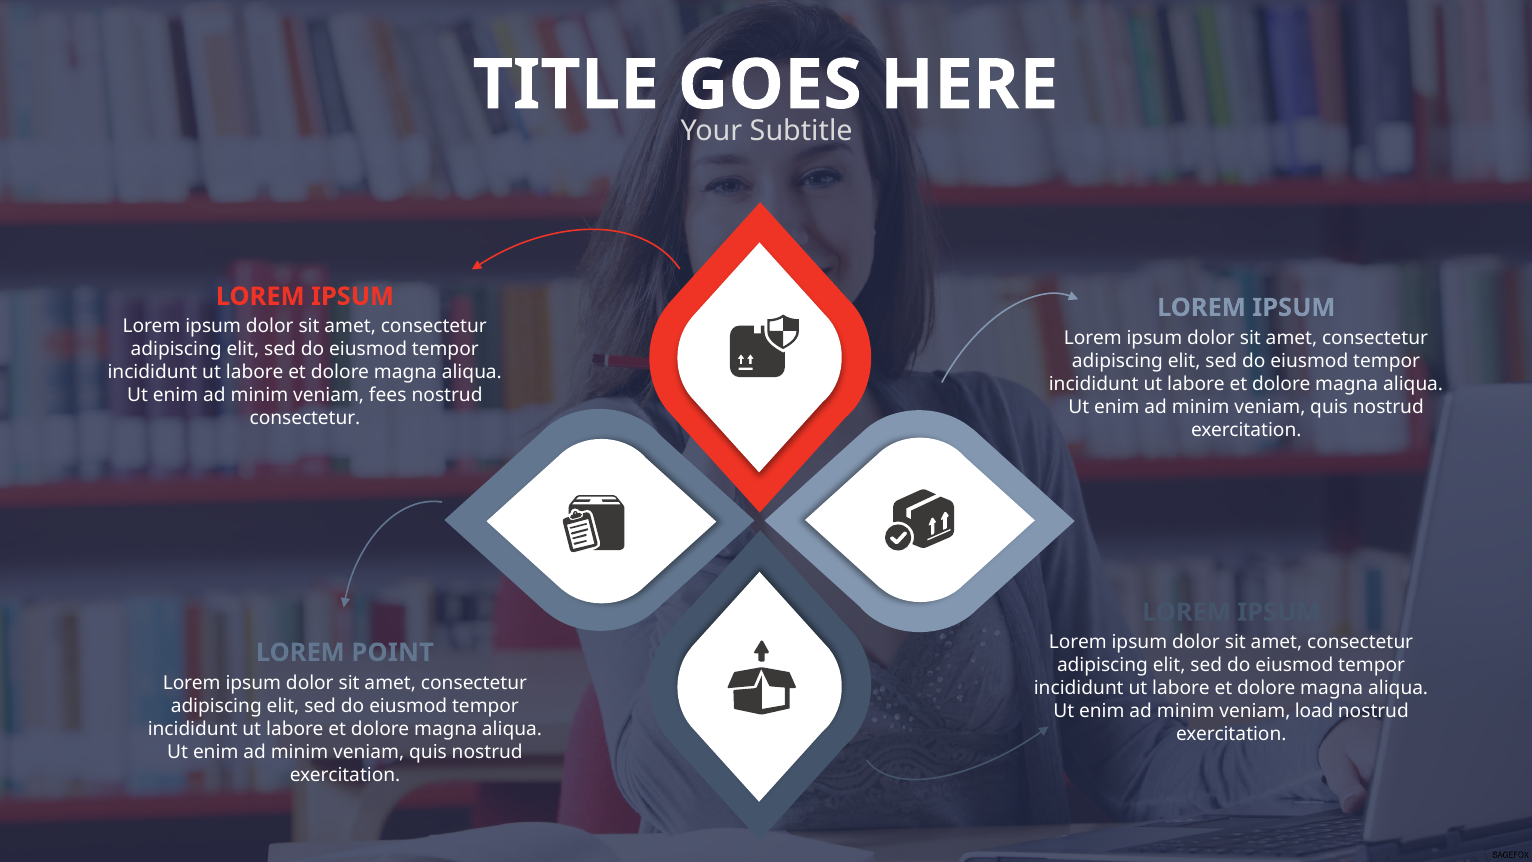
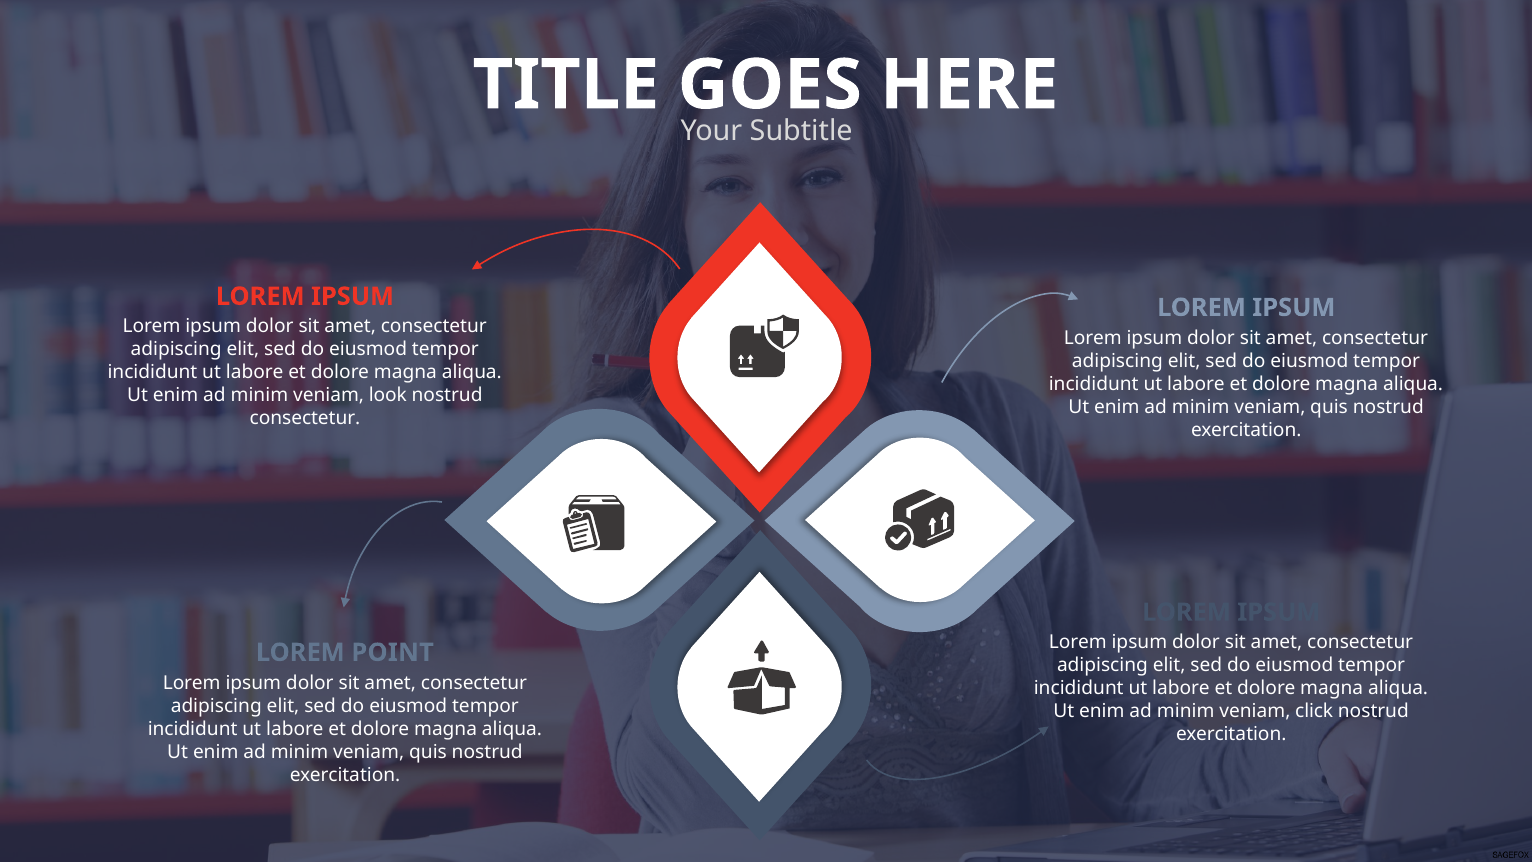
fees: fees -> look (388, 395)
load: load -> click (1314, 711)
